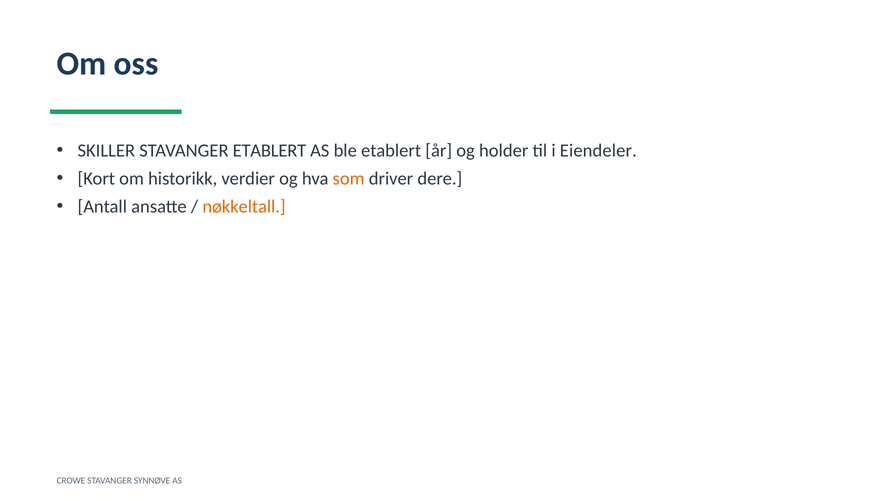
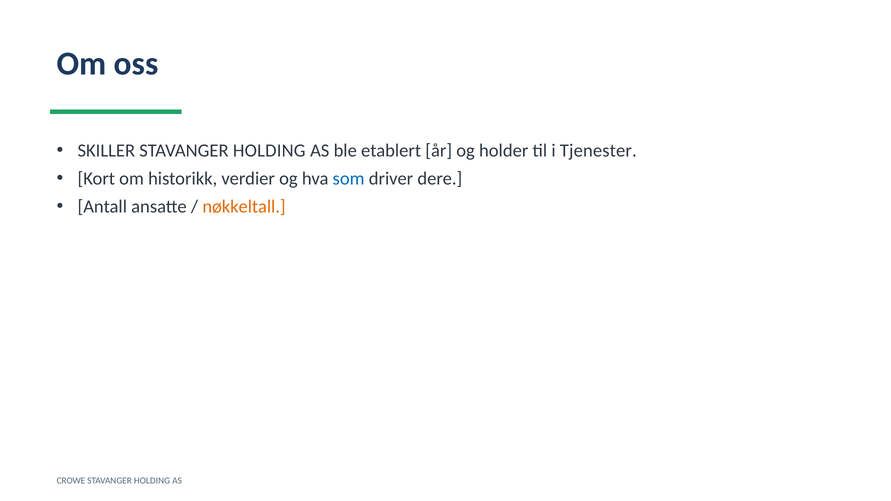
ETABLERT: ETABLERT -> HOLDING (269, 151)
Eiendeler: Eiendeler -> Tjenester (598, 151)
som colour: orange -> blue (349, 179)
CROWE STAVANGER SYNNØVE: SYNNØVE -> HOLDING (152, 481)
